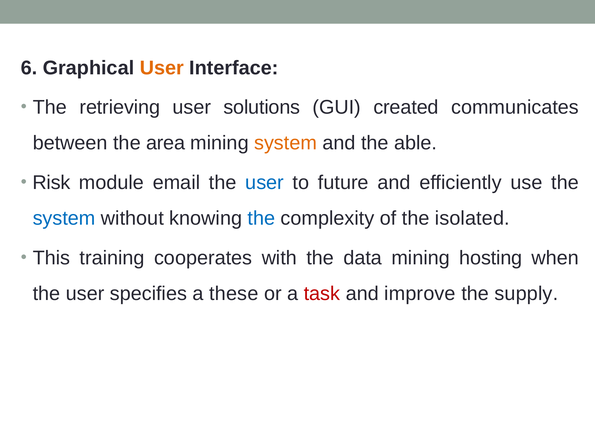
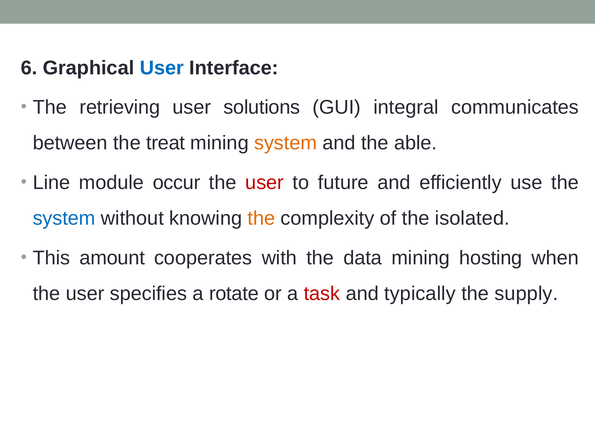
User colour: orange -> blue (162, 68)
created: created -> integral (406, 107)
area: area -> treat (166, 143)
Risk: Risk -> Line (51, 183)
email: email -> occur (177, 183)
user colour: blue -> red (265, 183)
the colour: blue -> orange (261, 219)
training: training -> amount (112, 258)
these: these -> rotate (234, 294)
improve: improve -> typically (420, 294)
